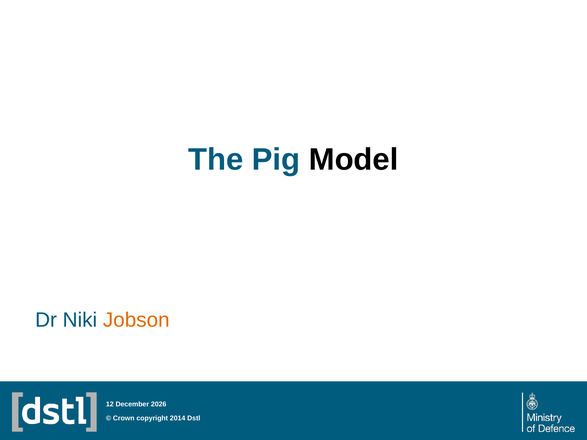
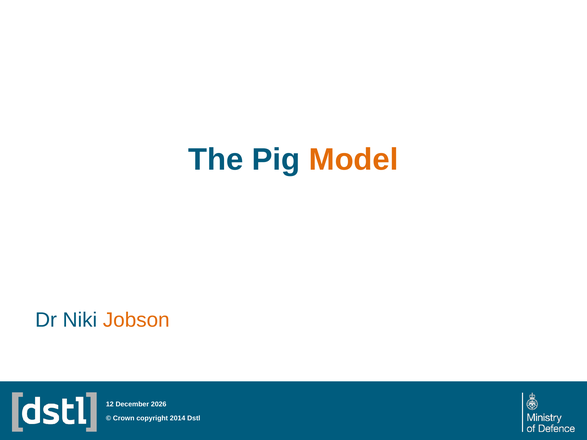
Model colour: black -> orange (354, 160)
